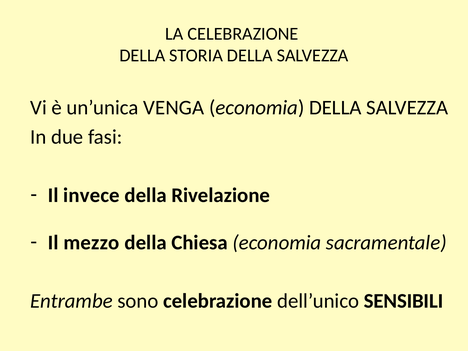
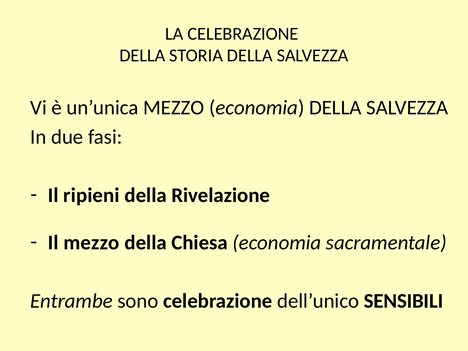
un’unica VENGA: VENGA -> MEZZO (174, 108)
invece: invece -> ripieni (91, 195)
